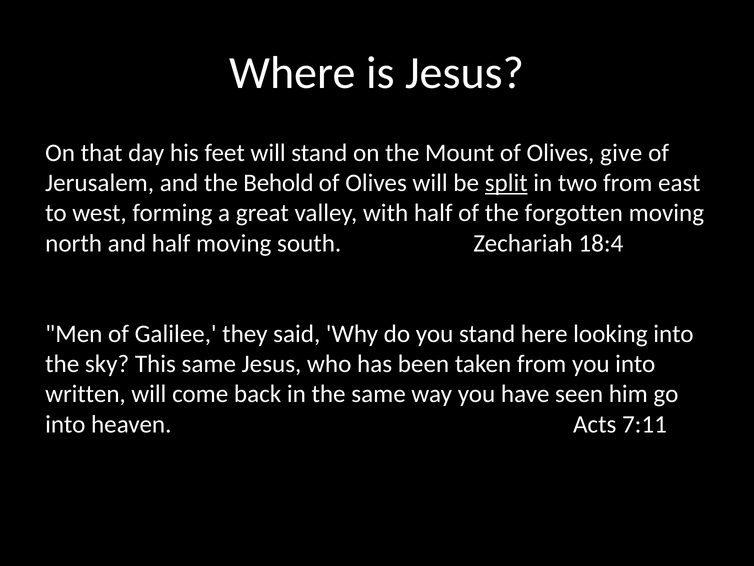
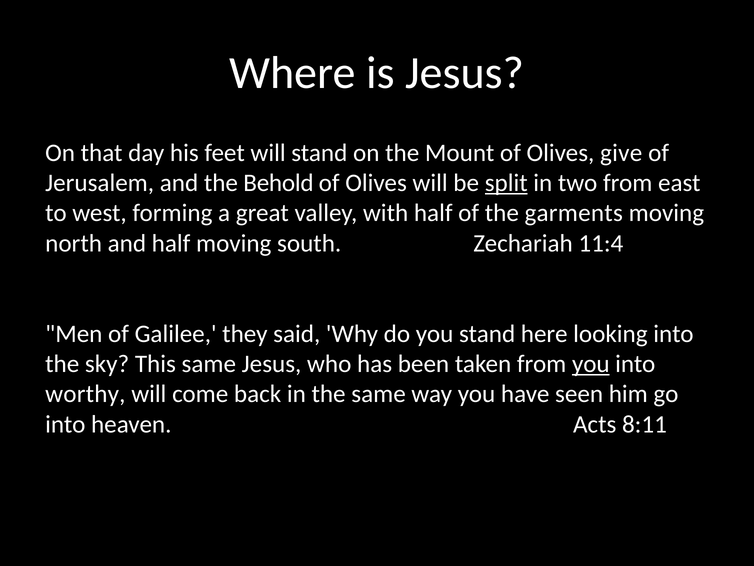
forgotten: forgotten -> garments (574, 213)
18:4: 18:4 -> 11:4 (601, 243)
you underline: none -> present (591, 364)
written: written -> worthy (85, 394)
7:11: 7:11 -> 8:11 (644, 424)
